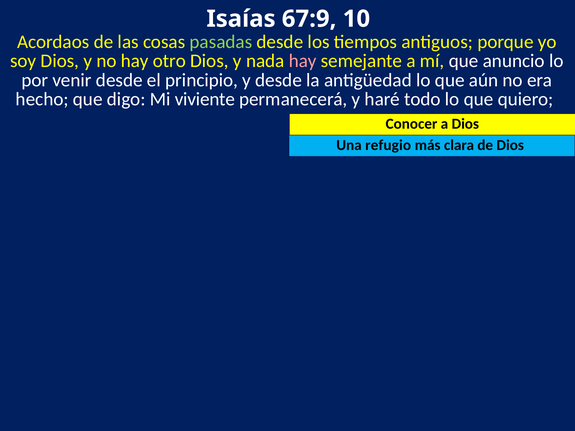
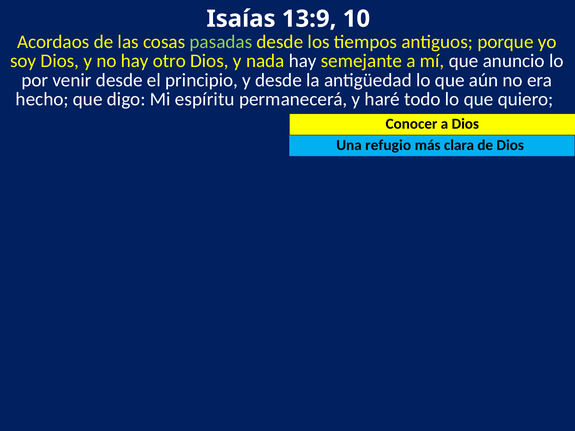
67:9: 67:9 -> 13:9 (309, 19)
hay colour: pink -> white (303, 61)
viviente: viviente -> espíritu (205, 99)
